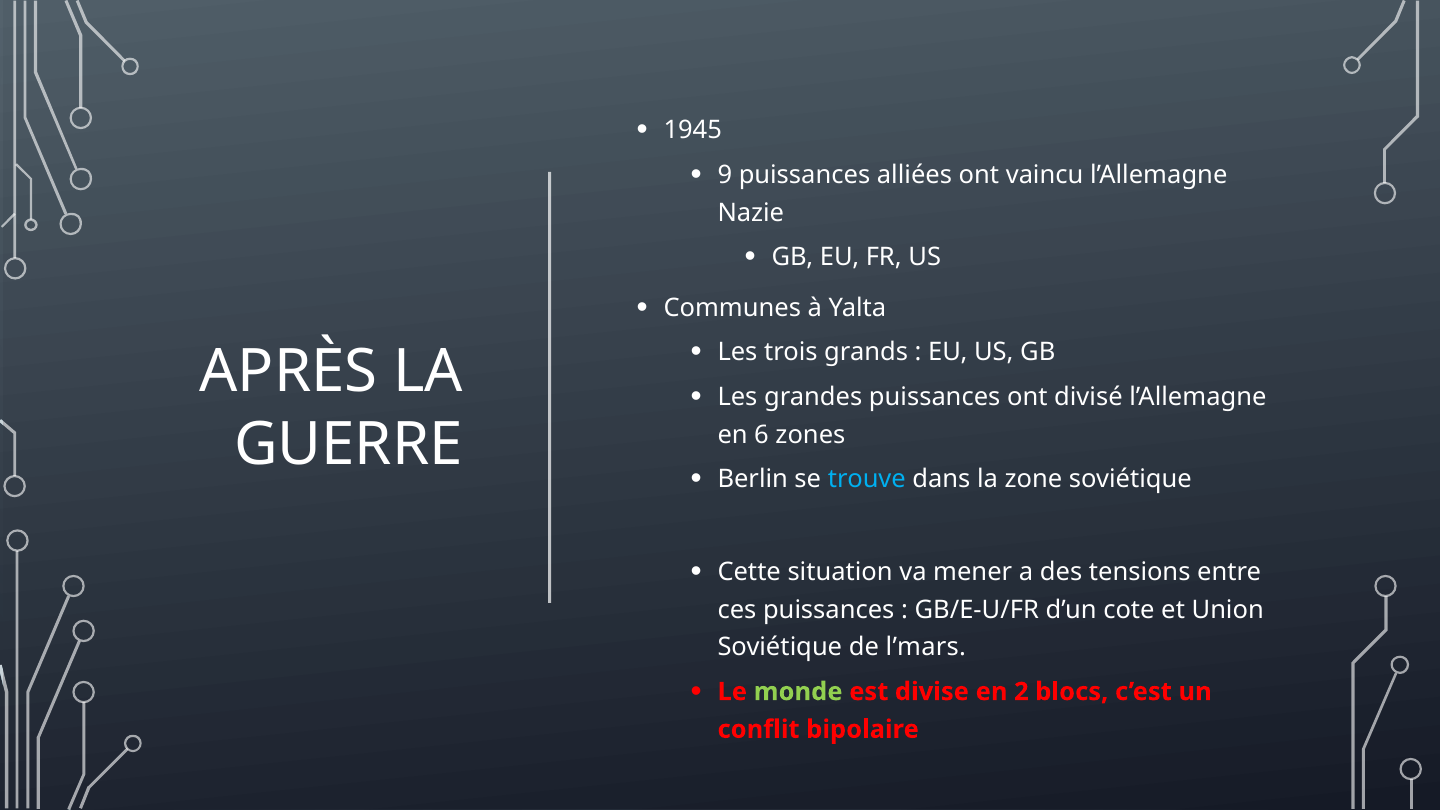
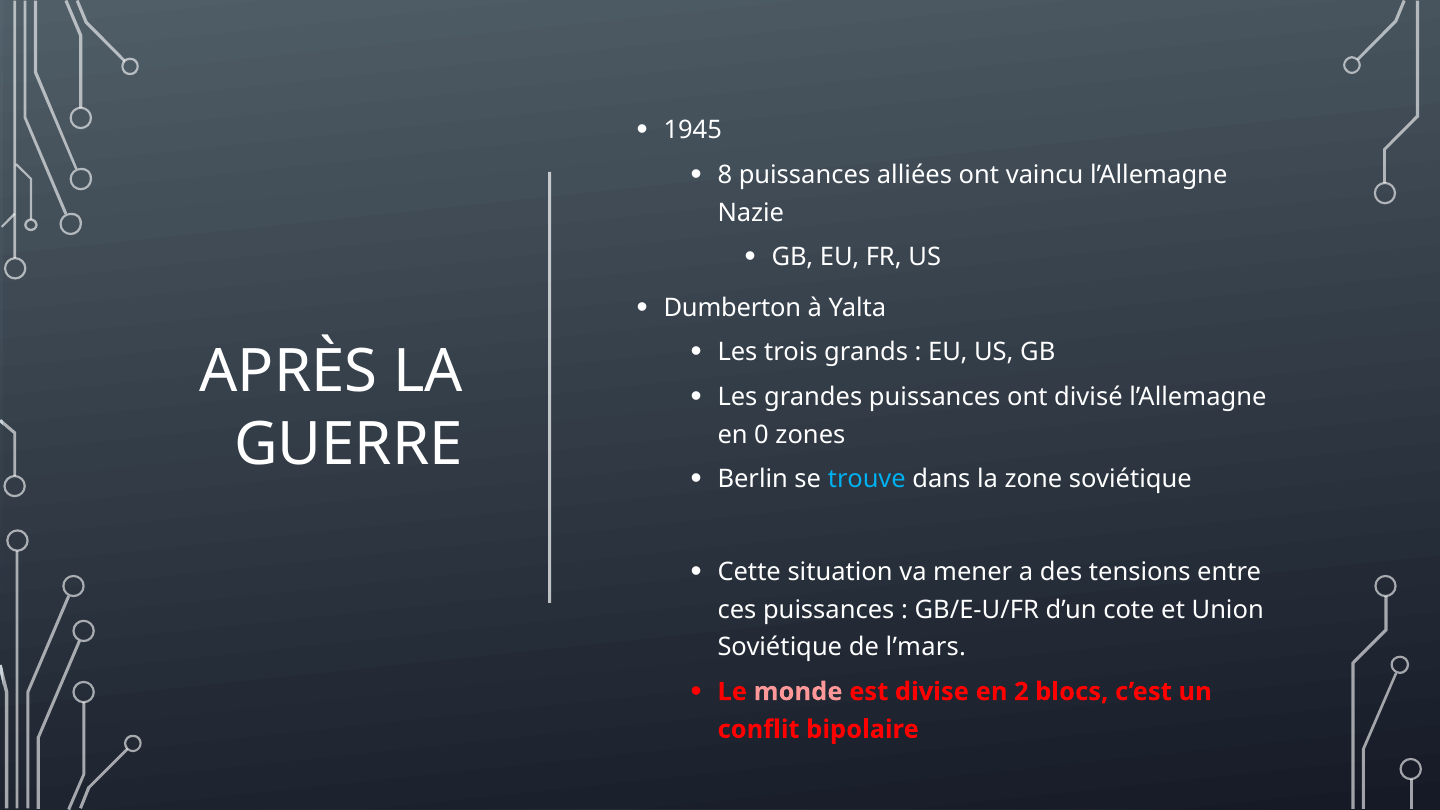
9: 9 -> 8 (725, 175)
Communes: Communes -> Dumberton (732, 308)
6: 6 -> 0 (762, 435)
monde colour: light green -> pink (798, 692)
